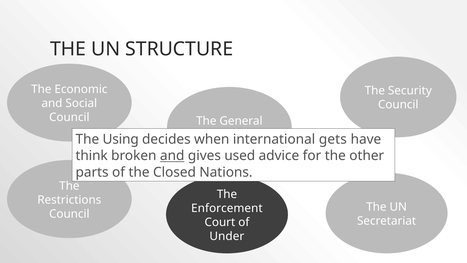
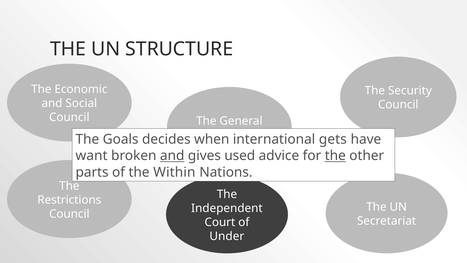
Using: Using -> Goals (121, 139)
think: think -> want (92, 156)
the underline: none -> present (335, 156)
Closed: Closed -> Within (174, 172)
Enforcement: Enforcement -> Independent (227, 208)
